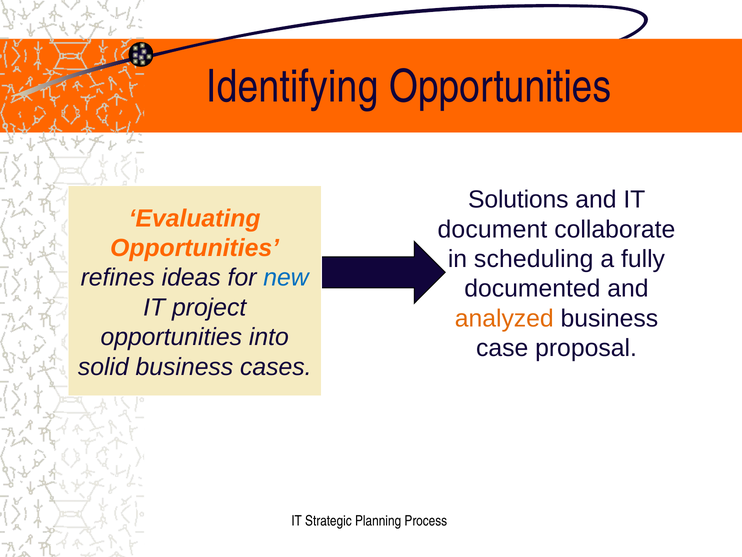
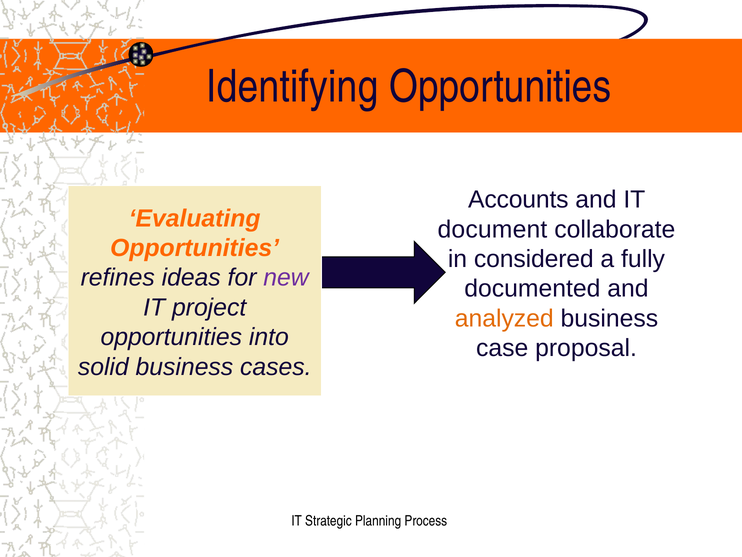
Solutions: Solutions -> Accounts (518, 200)
scheduling: scheduling -> considered (534, 259)
new colour: blue -> purple (286, 278)
